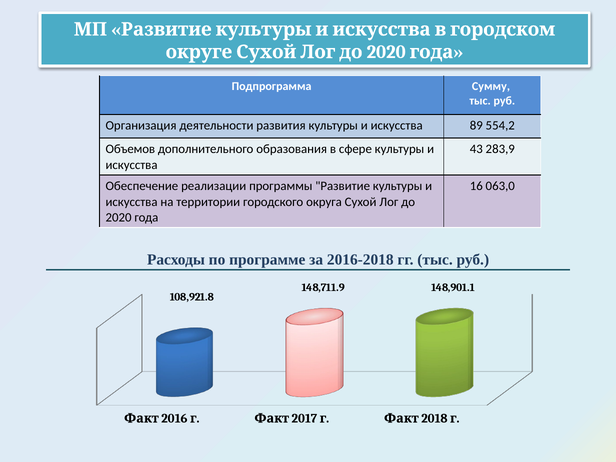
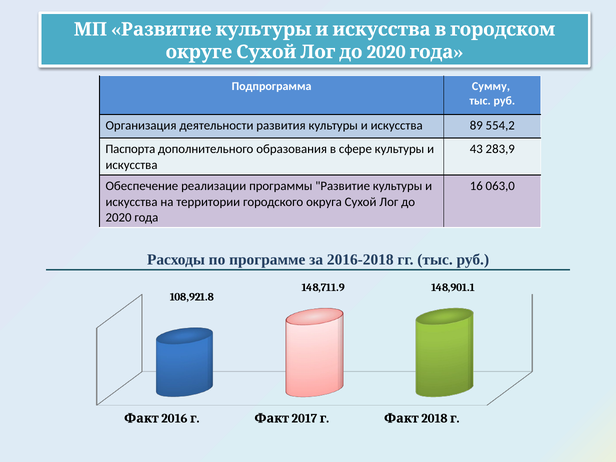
Объемов: Объемов -> Паспорта (130, 149)
